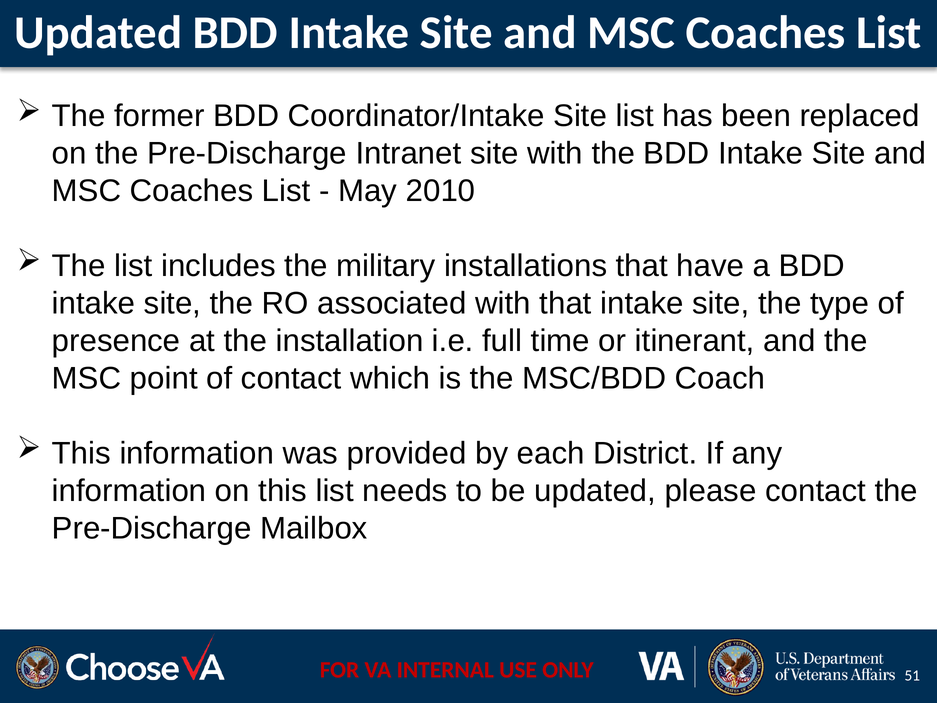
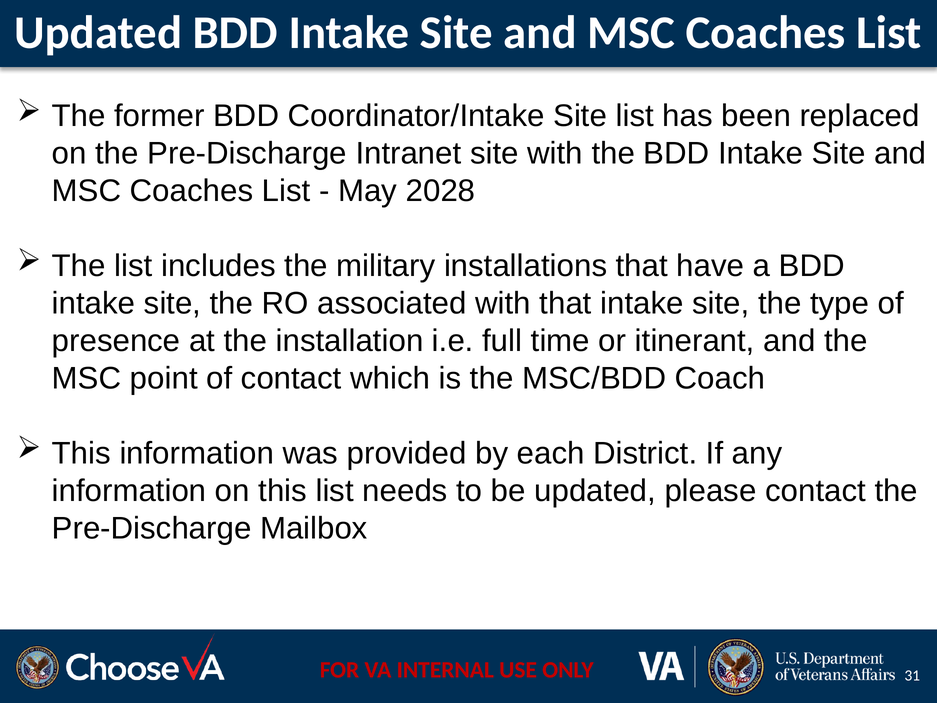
2010: 2010 -> 2028 (441, 191)
51: 51 -> 31 (912, 675)
